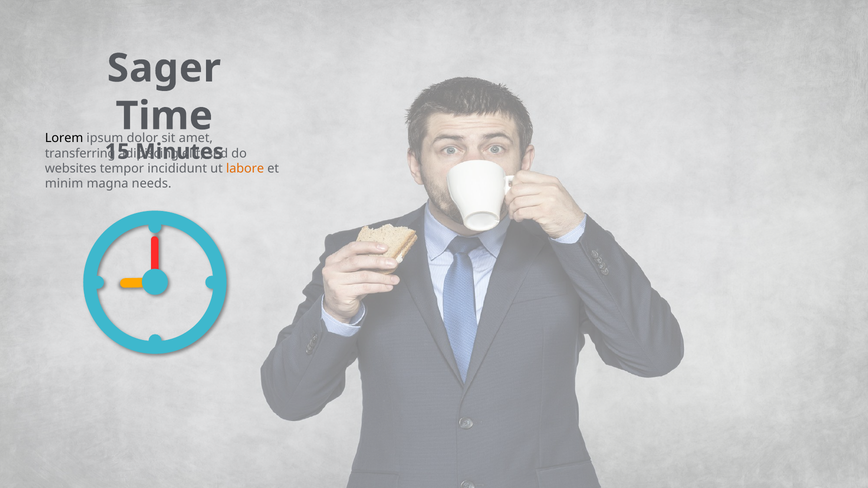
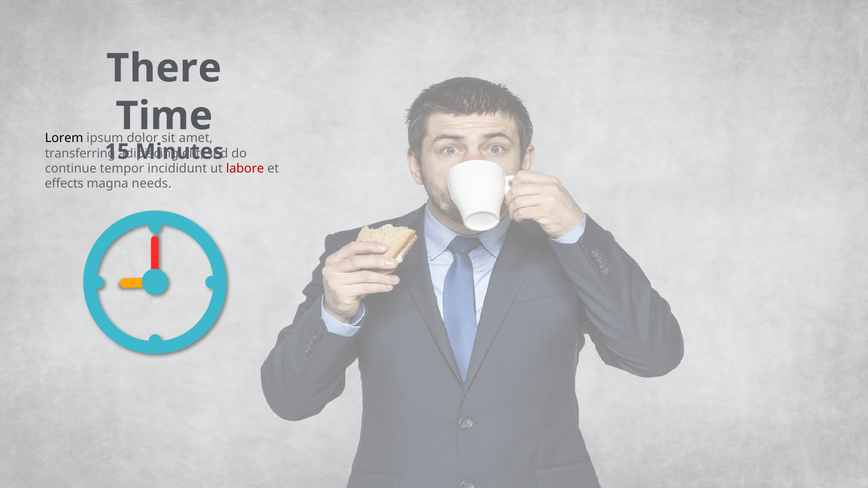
Sager: Sager -> There (164, 68)
websites: websites -> continue (71, 169)
labore colour: orange -> red (245, 169)
minim: minim -> effects (64, 184)
